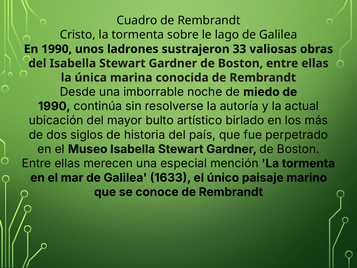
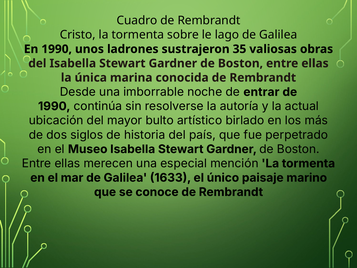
33: 33 -> 35 (239, 49)
miedo: miedo -> entrar (261, 92)
